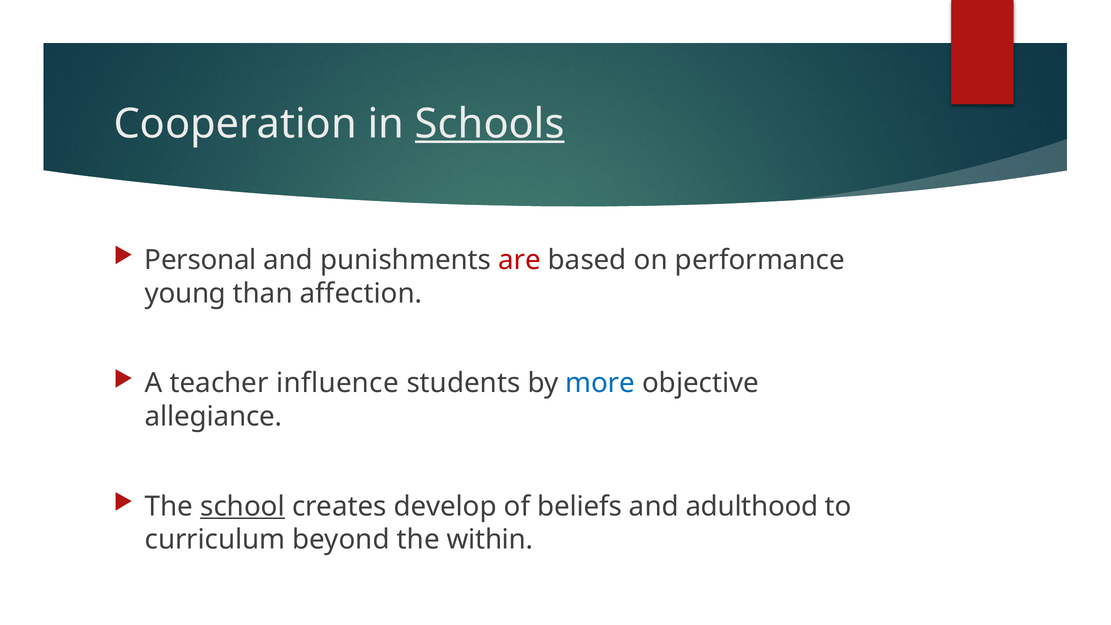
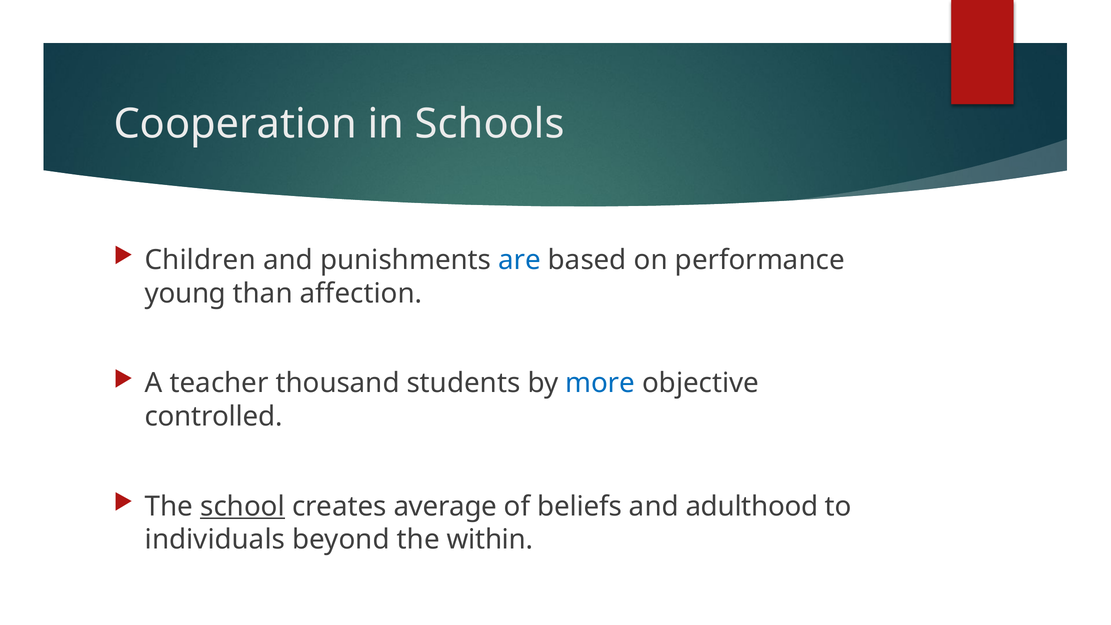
Schools underline: present -> none (490, 124)
Personal: Personal -> Children (200, 260)
are colour: red -> blue (520, 260)
influence: influence -> thousand (338, 383)
allegiance: allegiance -> controlled (214, 417)
develop: develop -> average (445, 506)
curriculum: curriculum -> individuals (215, 540)
